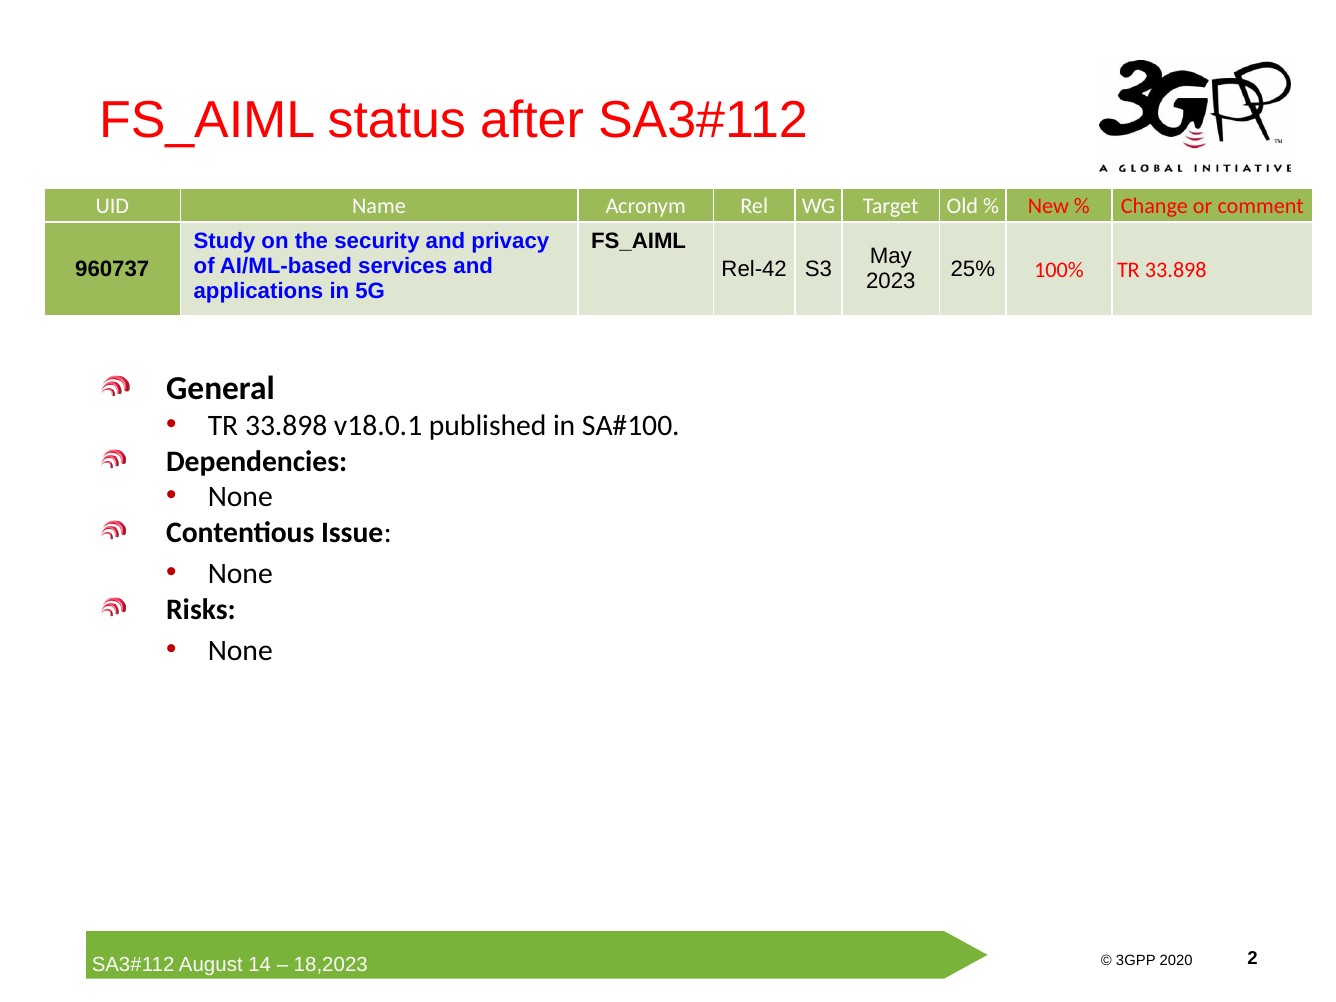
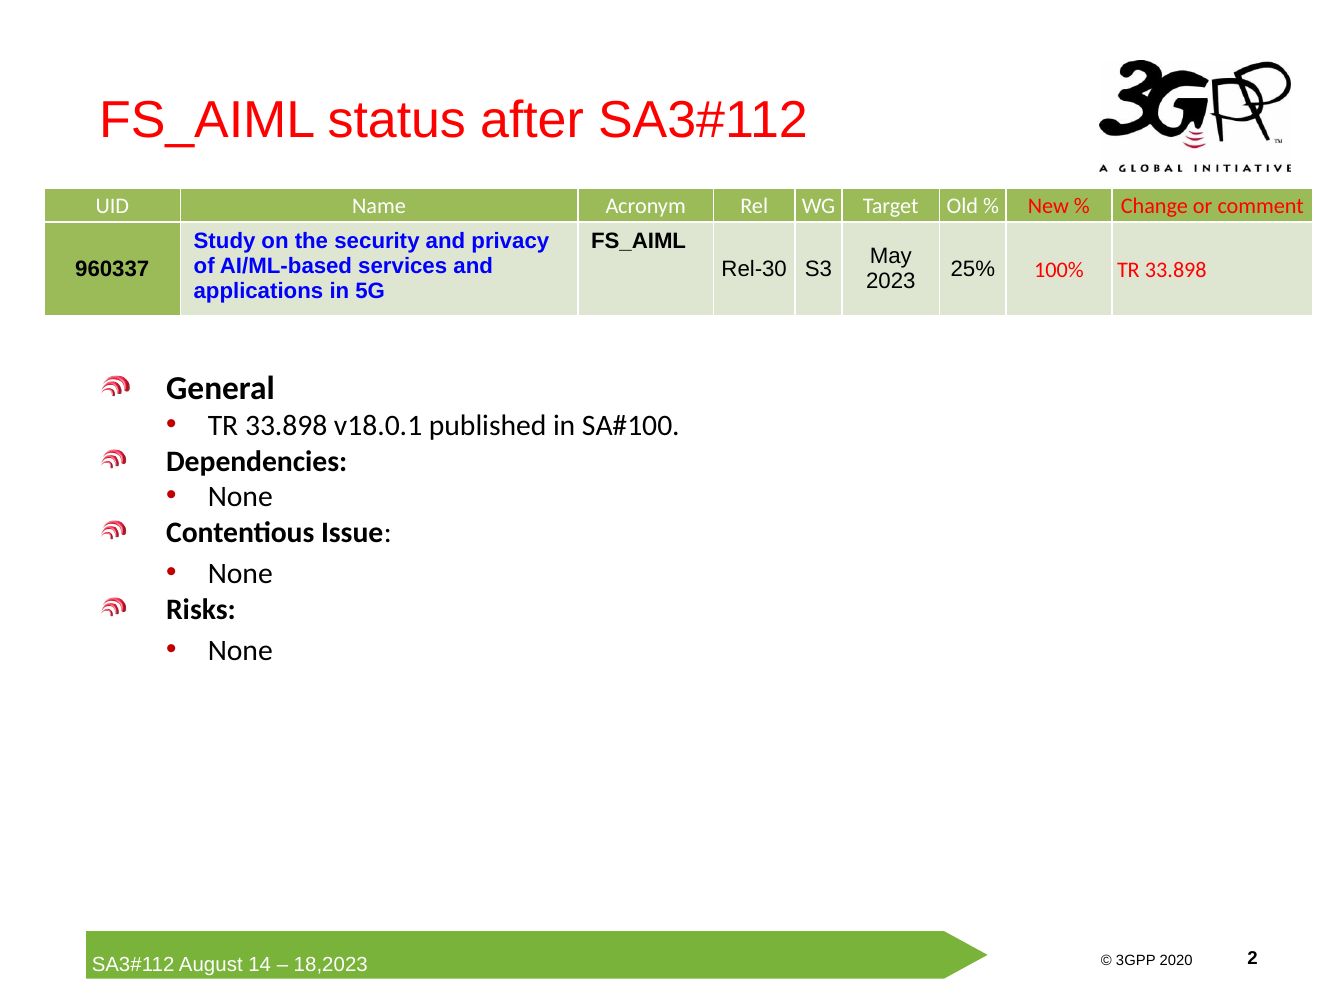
960737: 960737 -> 960337 (112, 269)
Rel-42: Rel-42 -> Rel-30 (754, 269)
